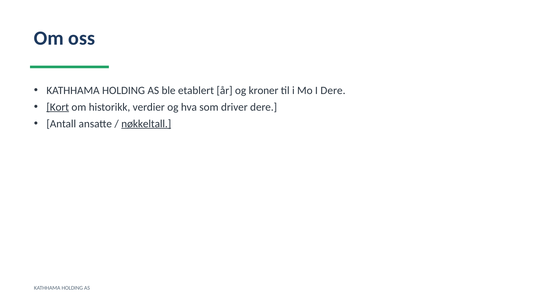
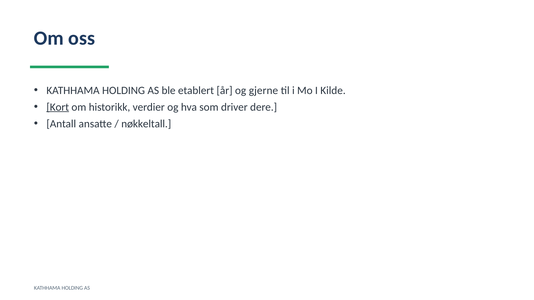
kroner: kroner -> gjerne (263, 90)
I Dere: Dere -> Kilde (333, 90)
nøkkeltall underline: present -> none (146, 124)
